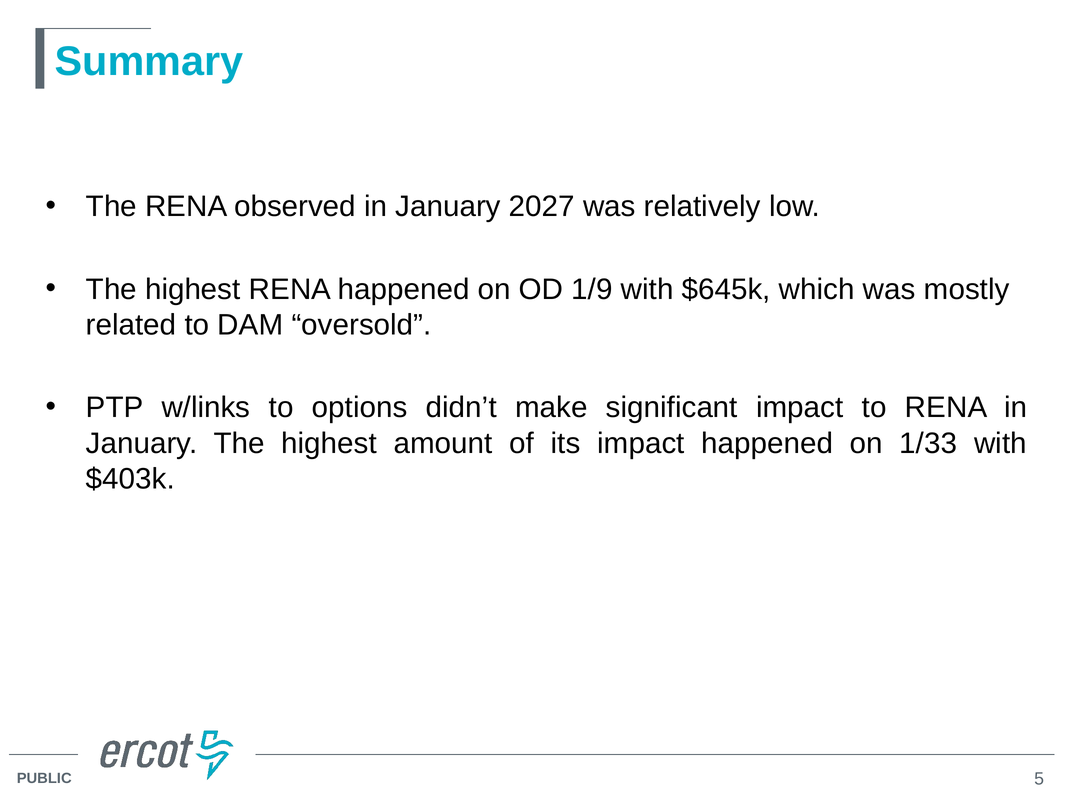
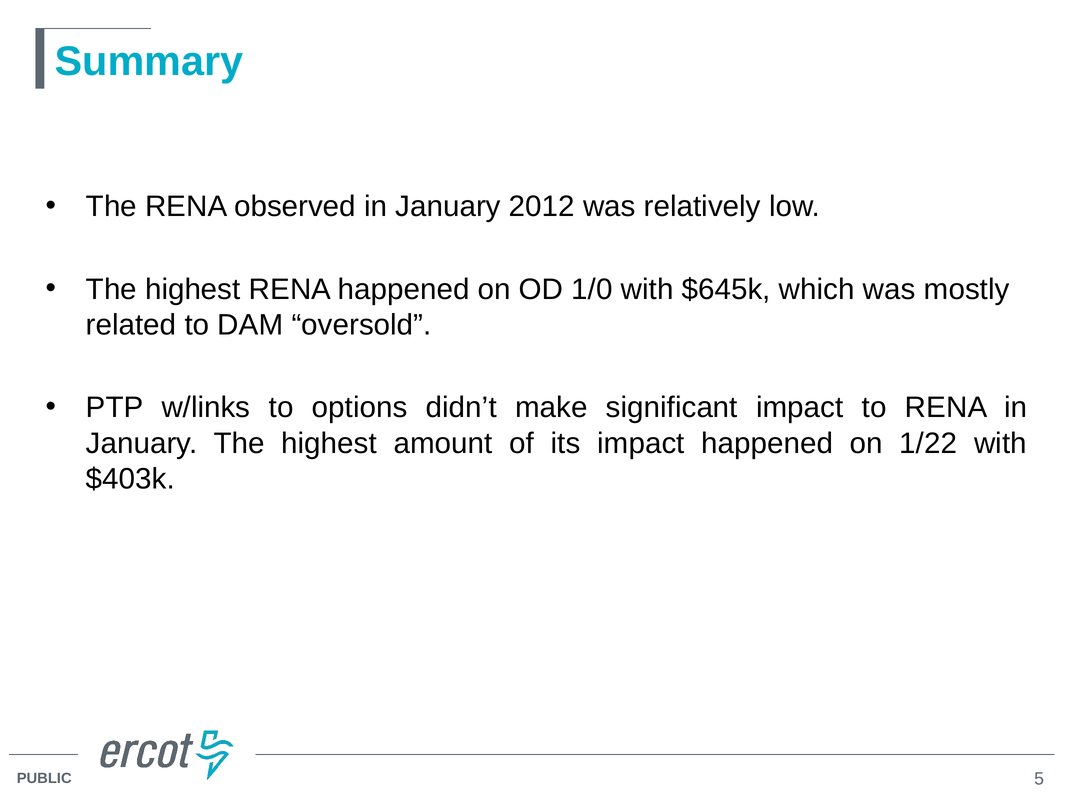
2027: 2027 -> 2012 (542, 206)
1/9: 1/9 -> 1/0 (592, 289)
1/33: 1/33 -> 1/22 (928, 443)
